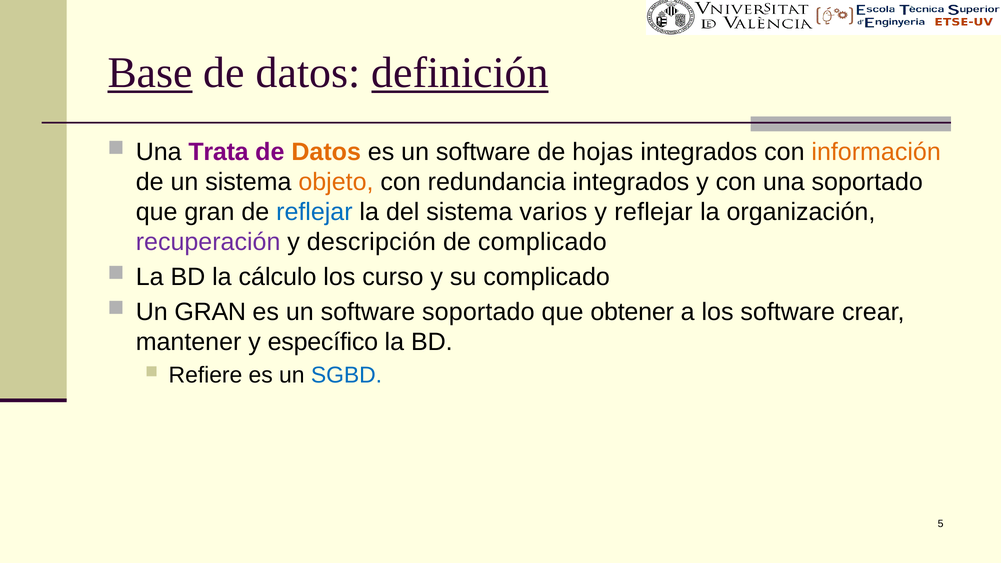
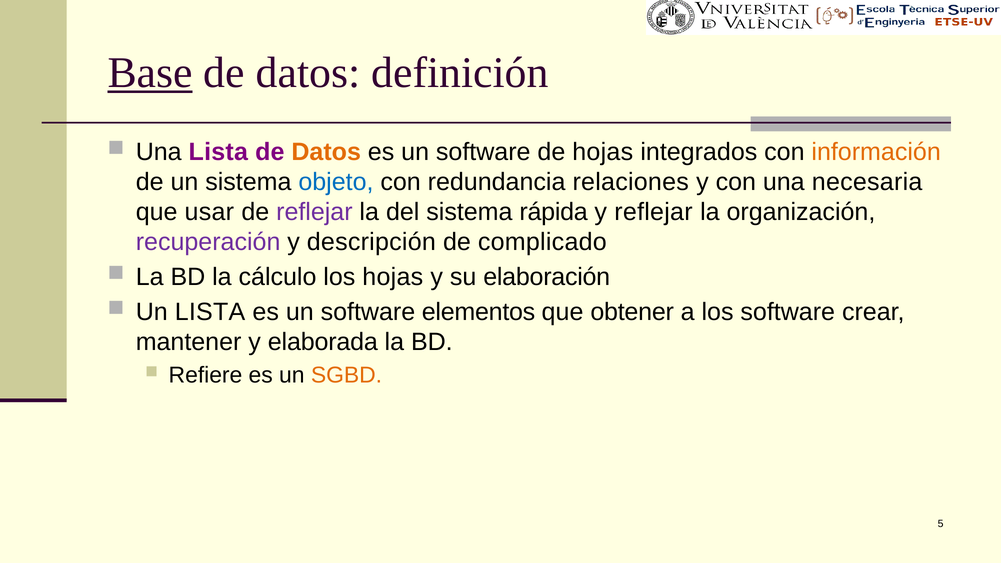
definición underline: present -> none (460, 73)
Una Trata: Trata -> Lista (218, 152)
objeto colour: orange -> blue (336, 182)
redundancia integrados: integrados -> relaciones (631, 182)
una soportado: soportado -> necesaria (867, 182)
que gran: gran -> usar (209, 212)
reflejar colour: blue -> purple (314, 212)
varios: varios -> rápida (554, 212)
los curso: curso -> hojas (393, 277)
su complicado: complicado -> elaboración (547, 277)
Un GRAN: GRAN -> LISTA (210, 312)
software soportado: soportado -> elementos (479, 312)
específico: específico -> elaborada (323, 342)
SGBD colour: blue -> orange (347, 375)
